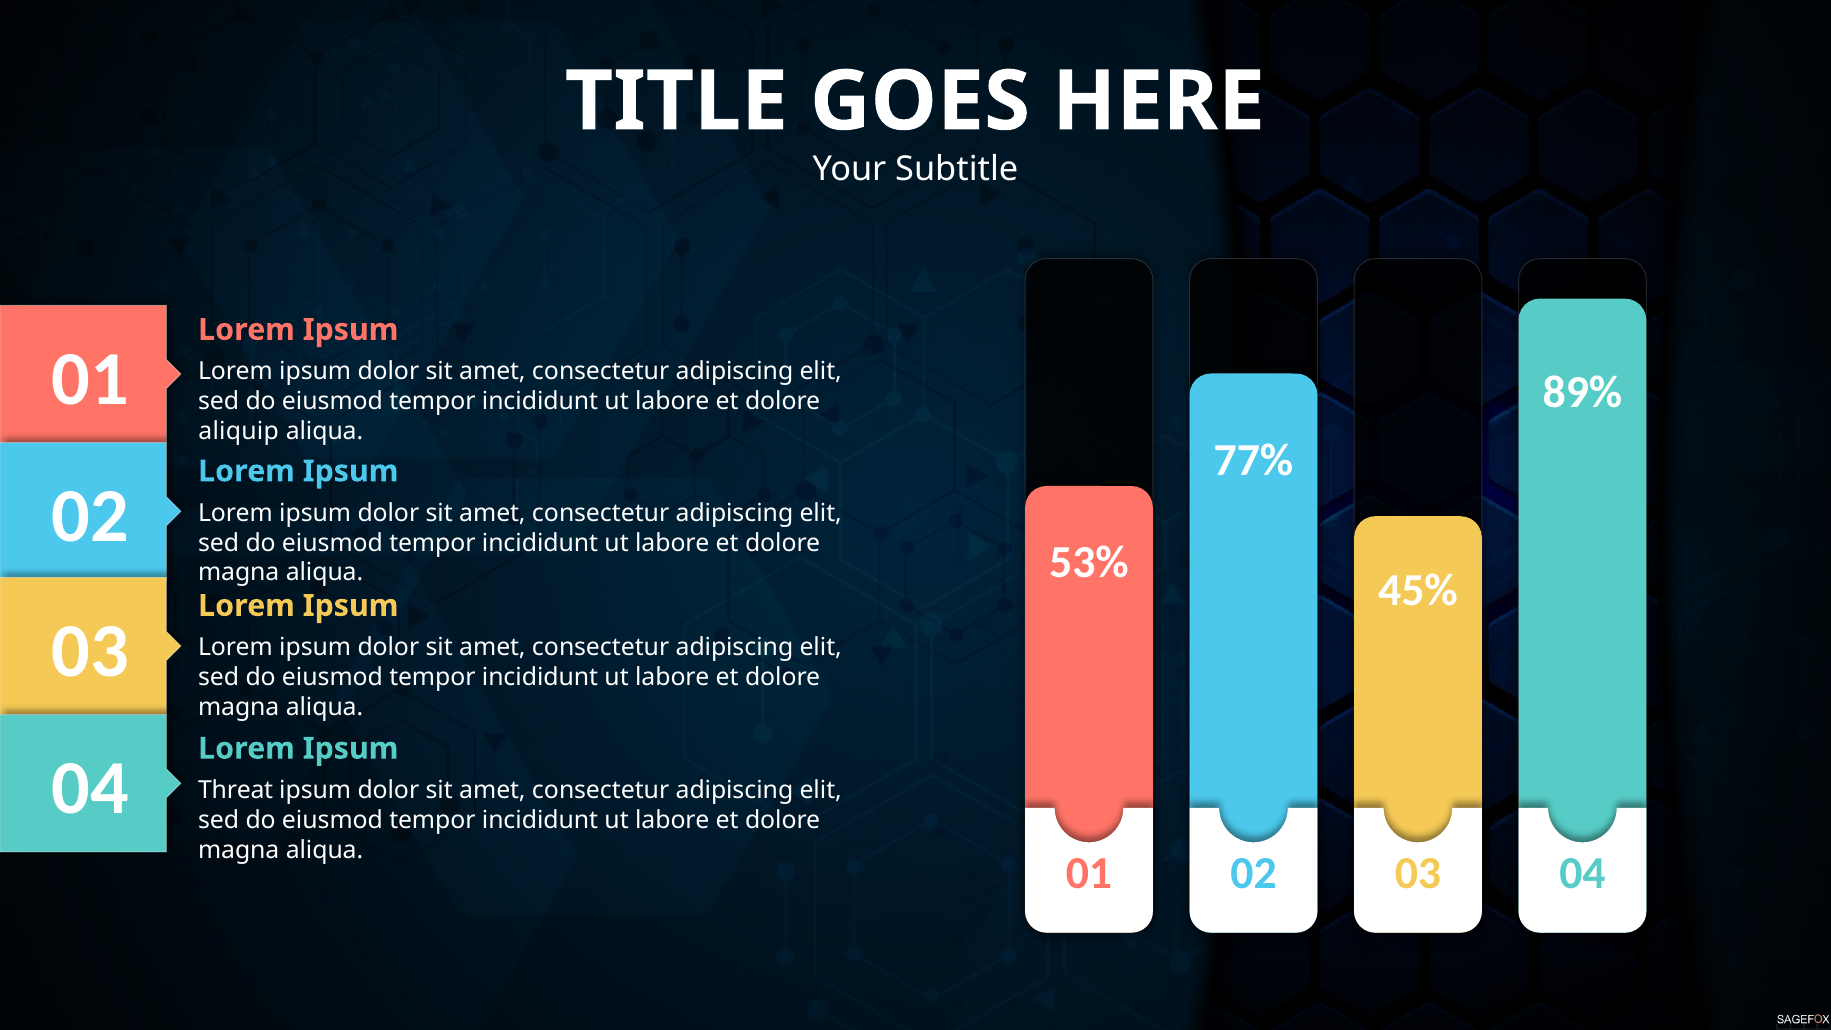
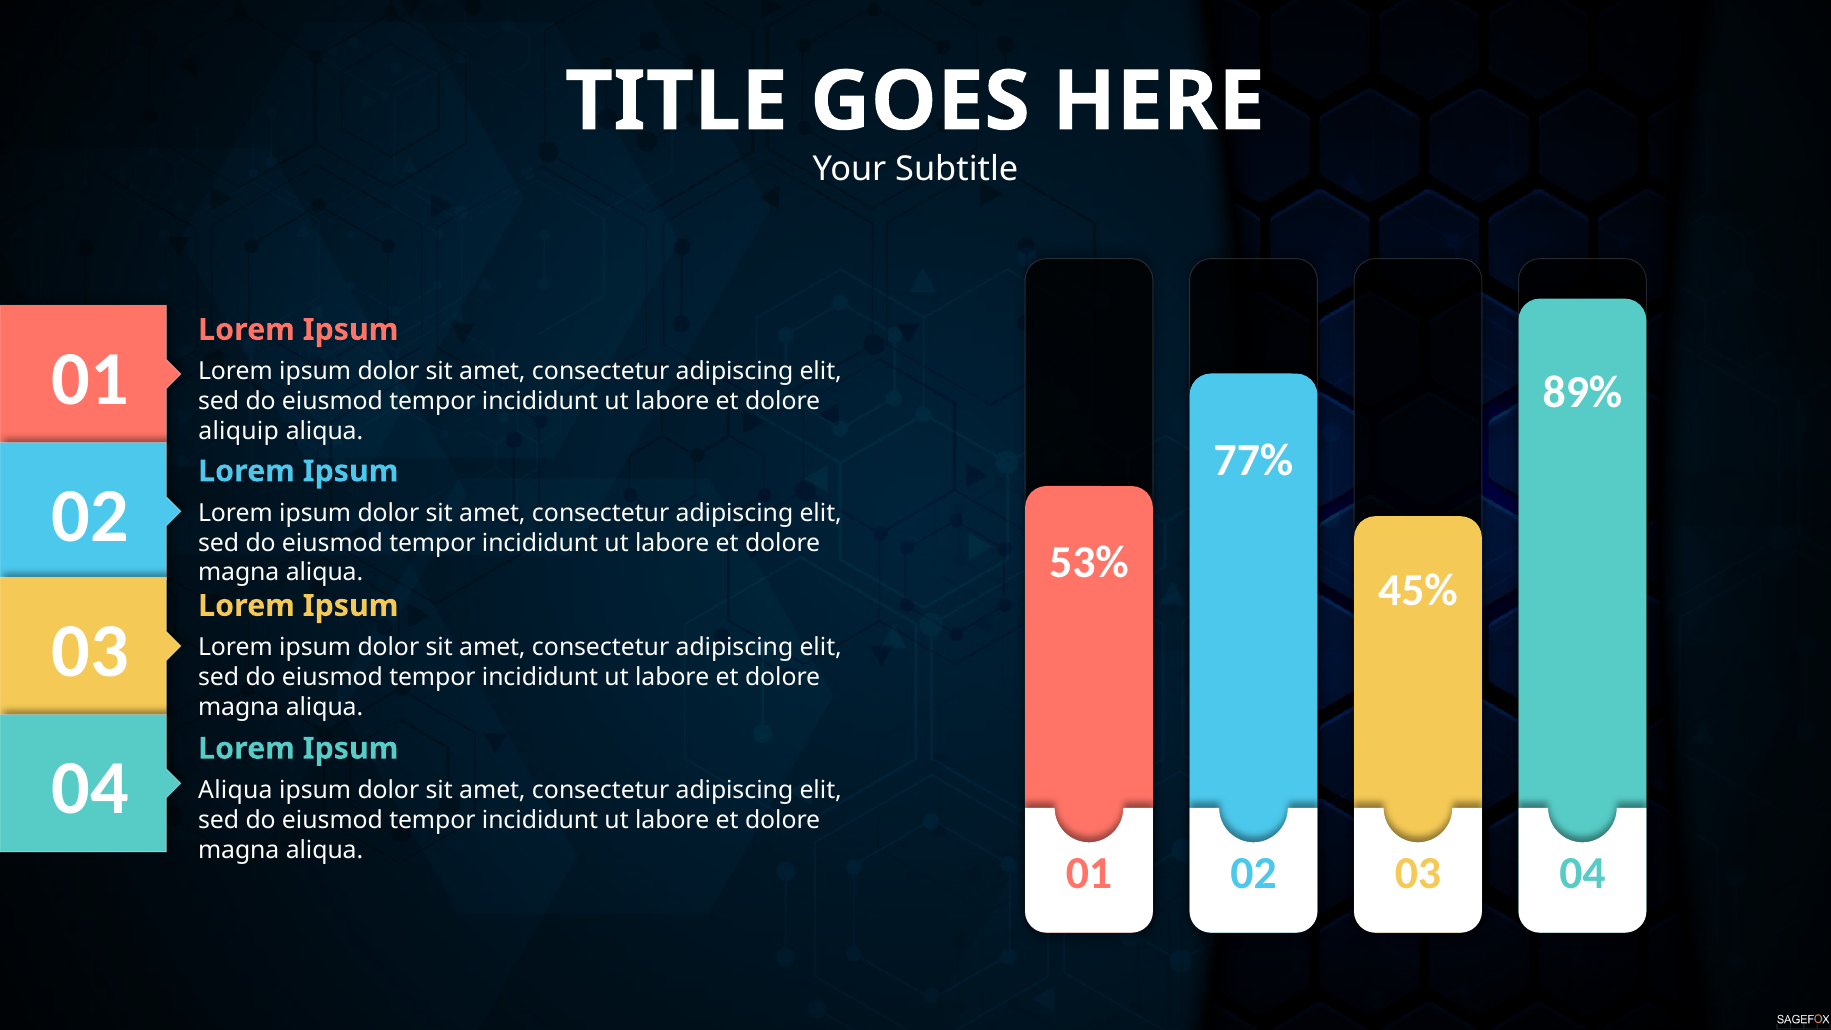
Threat: Threat -> Aliqua (235, 790)
